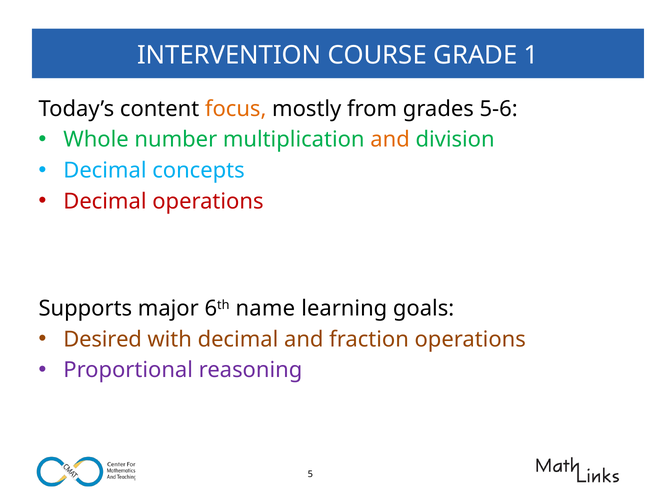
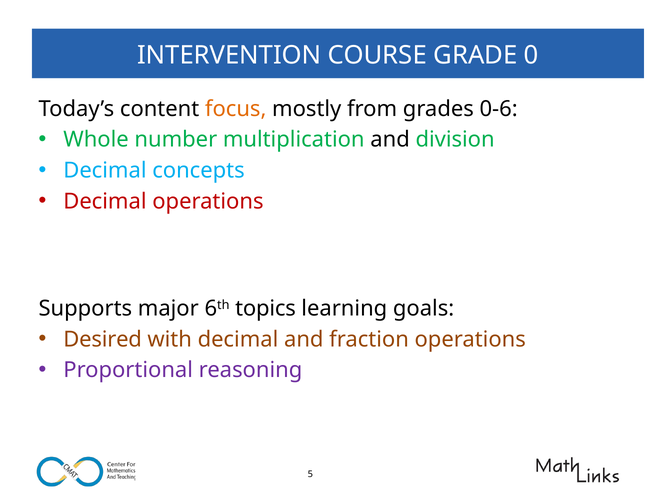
1: 1 -> 0 (531, 55)
5-6: 5-6 -> 0-6 (499, 109)
and colour: orange -> black (390, 140)
name: name -> topics (266, 308)
